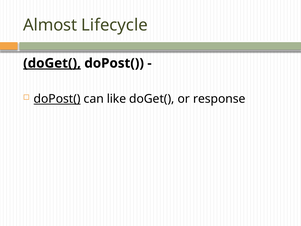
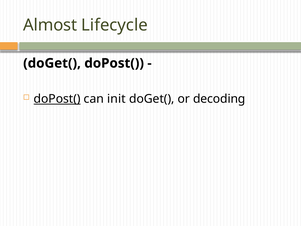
doGet( underline: present -> none (52, 63)
like: like -> init (116, 99)
response: response -> decoding (219, 99)
